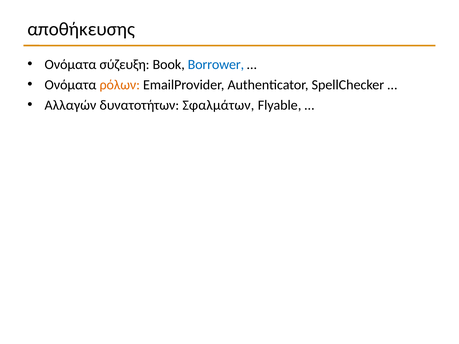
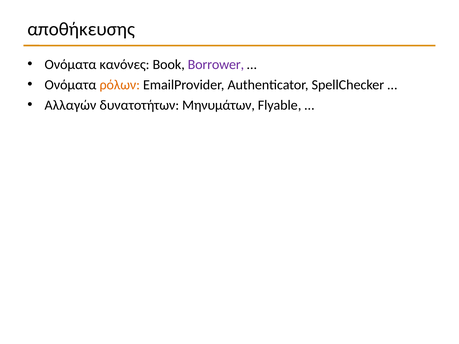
σύζευξη: σύζευξη -> κανόνες (124, 64)
Borrower colour: blue -> purple (216, 64)
Σφαλμάτων: Σφαλμάτων -> Μηνυμάτων (218, 105)
